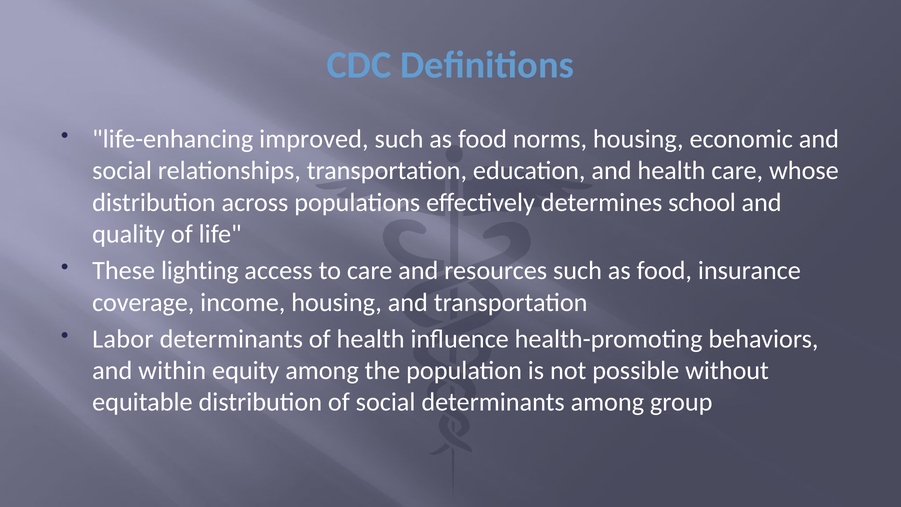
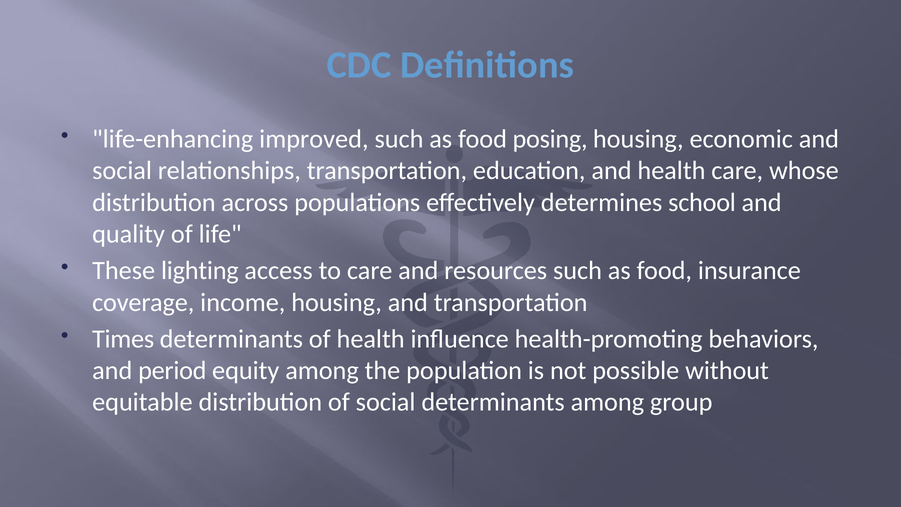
norms: norms -> posing (550, 139)
Labor: Labor -> Times (123, 339)
within: within -> period (172, 371)
